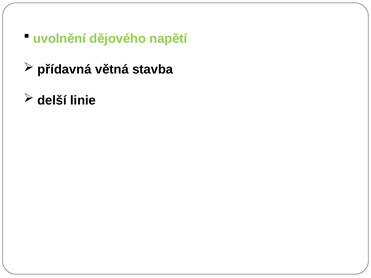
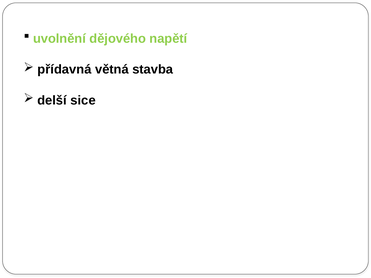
linie: linie -> sice (83, 100)
